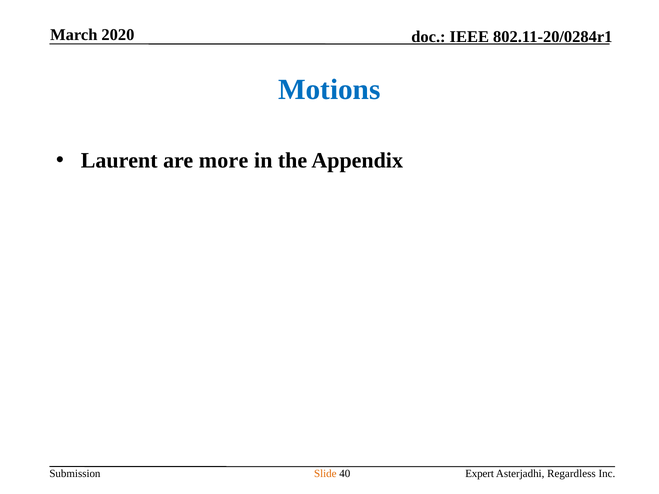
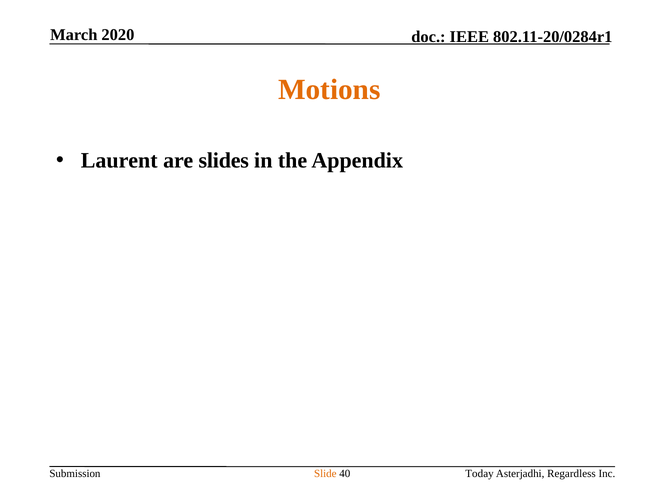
Motions colour: blue -> orange (329, 90)
more: more -> slides (224, 161)
Expert: Expert -> Today (480, 474)
